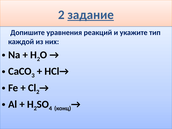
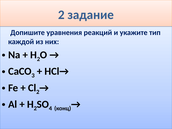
задание underline: present -> none (91, 15)
